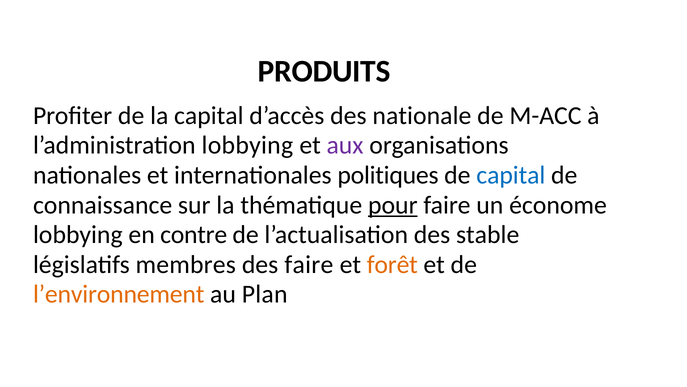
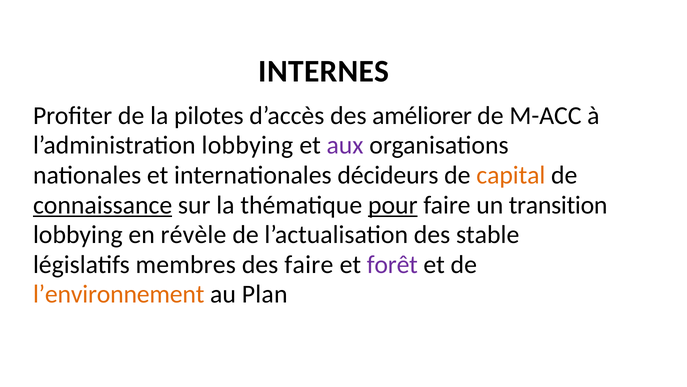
PRODUITS: PRODUITS -> INTERNES (324, 71)
la capital: capital -> pilotes (209, 115)
nationale: nationale -> améliorer (422, 115)
politiques: politiques -> décideurs (388, 175)
capital colour: blue -> orange (511, 175)
connaissance underline: none -> present (103, 205)
économe: économe -> transition (558, 205)
contre: contre -> révèle (193, 234)
forêt colour: orange -> purple (392, 264)
